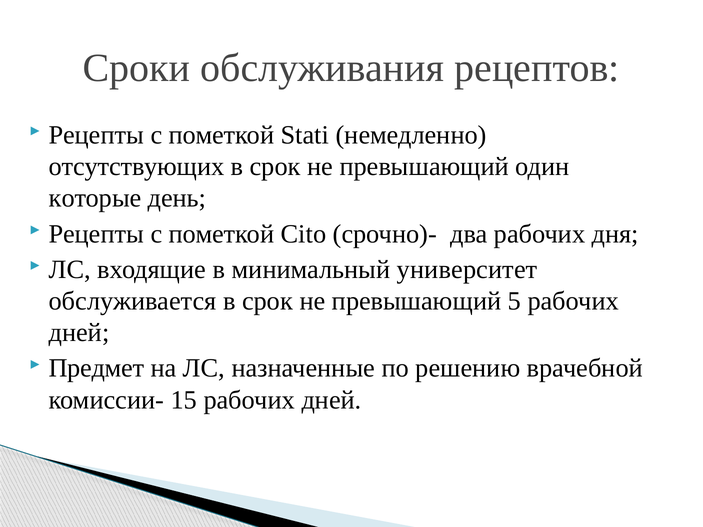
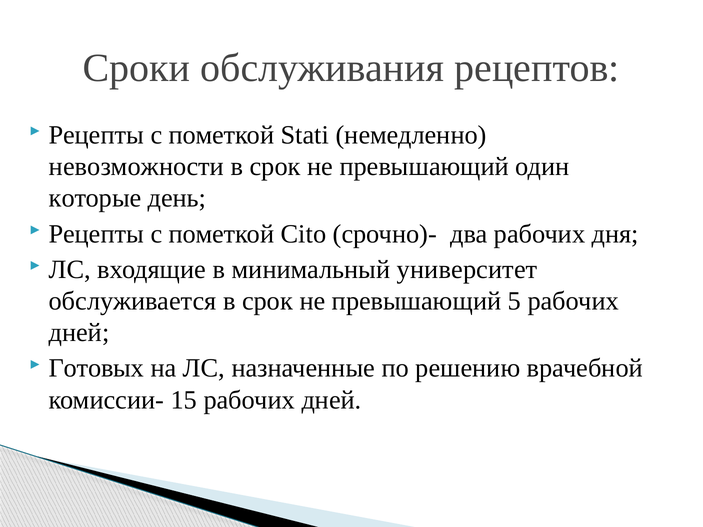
отсутствующих: отсутствующих -> невозможности (136, 167)
Предмет: Предмет -> Готовых (96, 368)
